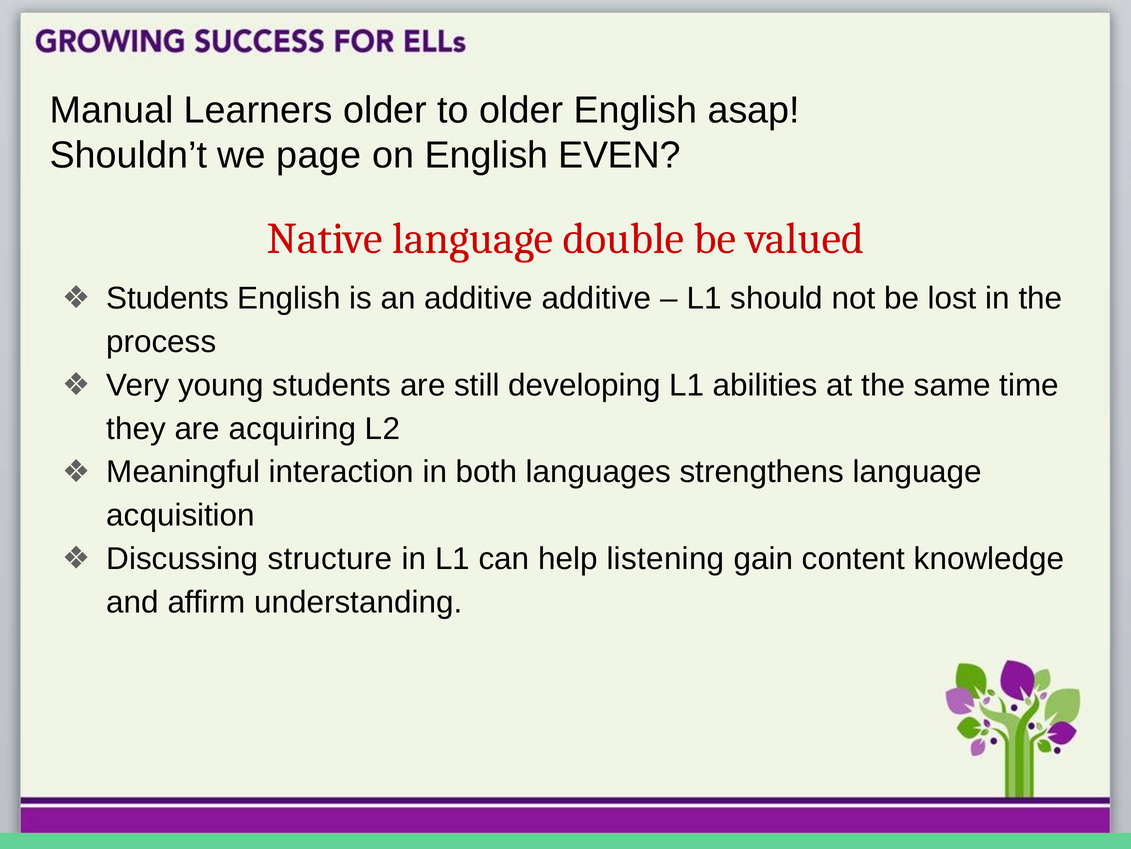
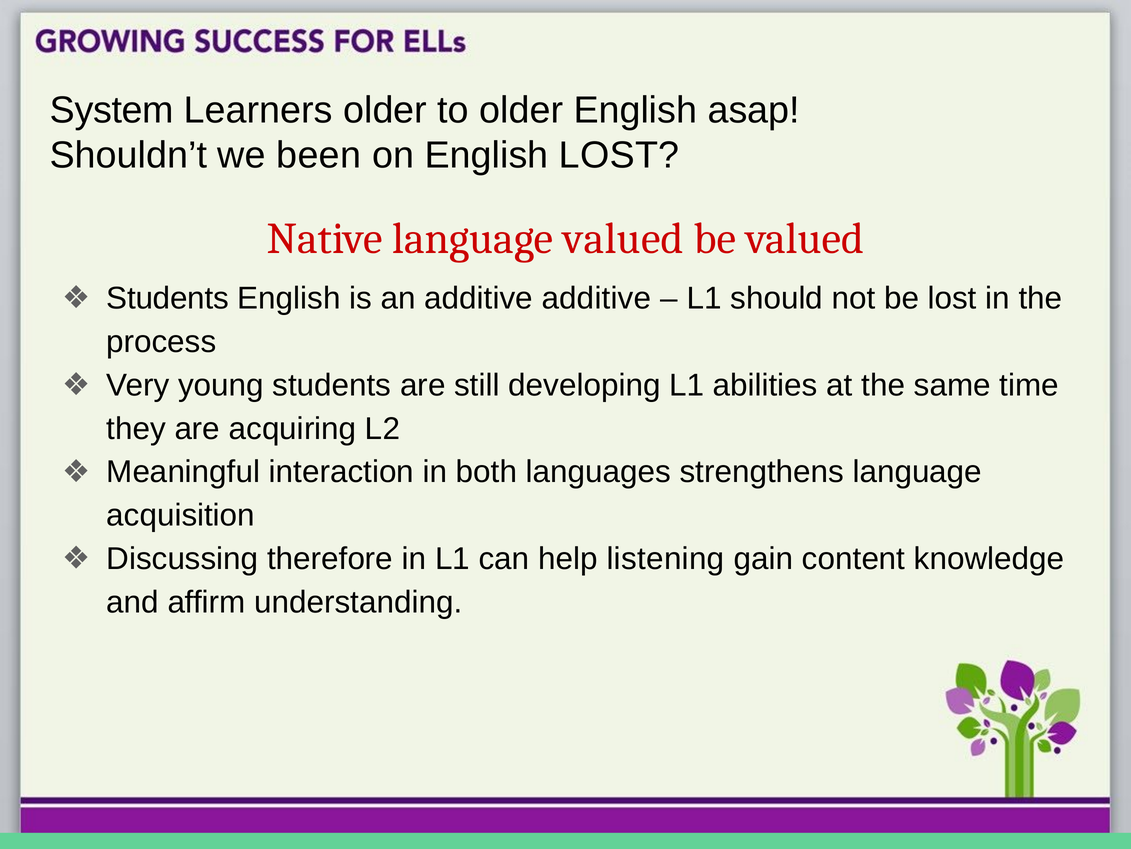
Manual: Manual -> System (112, 110)
page: page -> been (319, 155)
English EVEN: EVEN -> LOST (619, 155)
language double: double -> valued (623, 239)
structure: structure -> therefore (330, 558)
